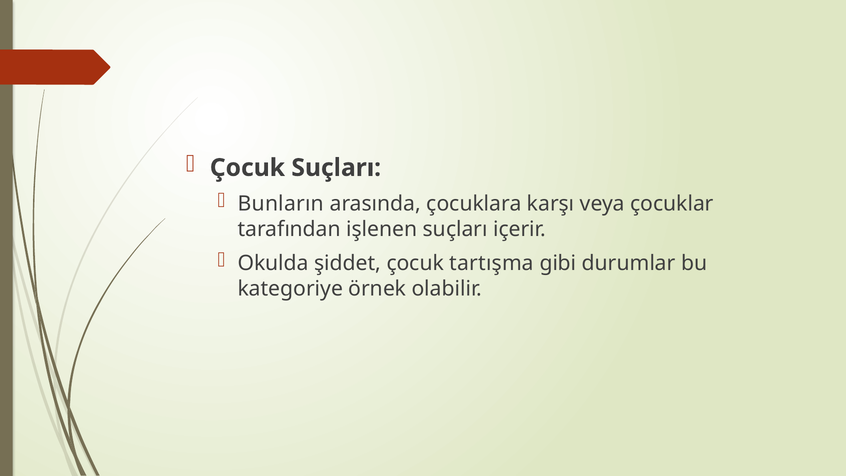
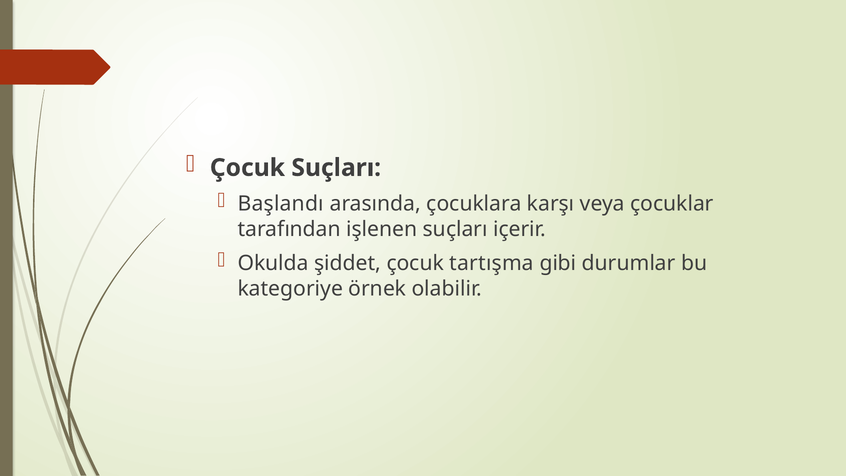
Bunların: Bunların -> Başlandı (281, 204)
